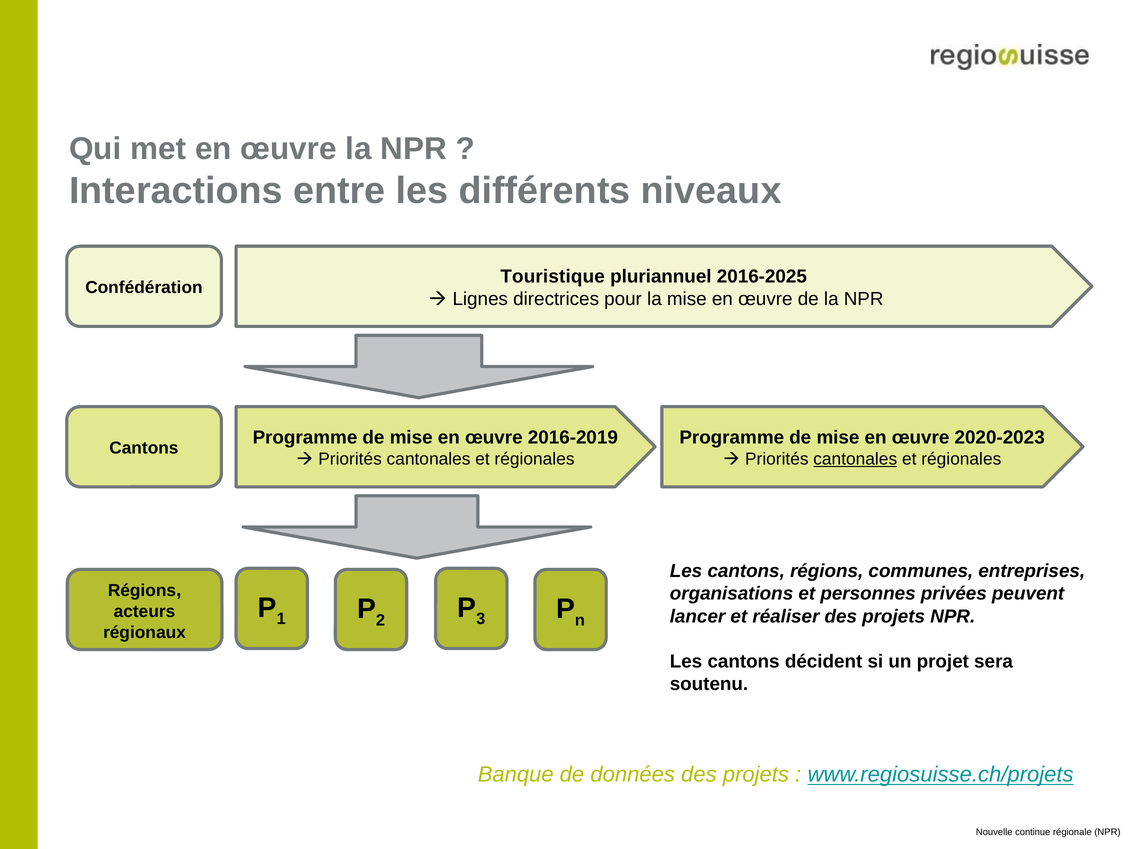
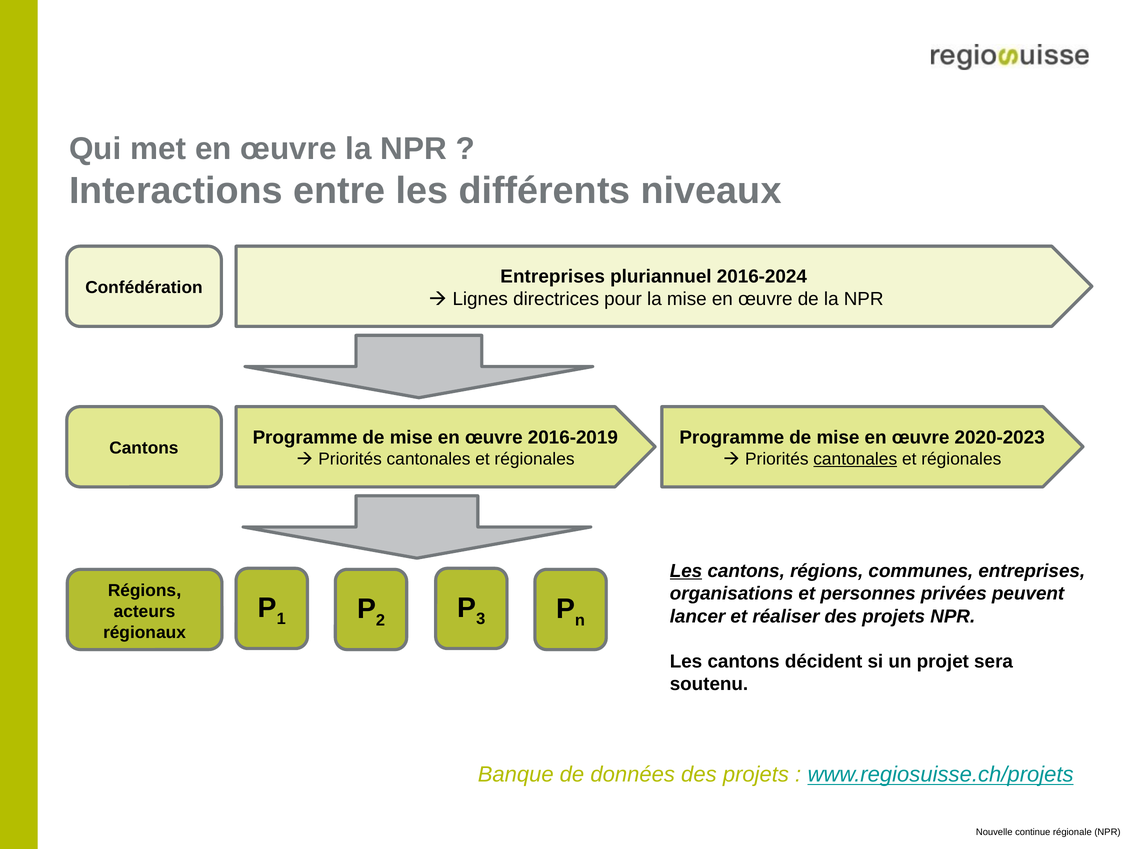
Touristique: Touristique -> Entreprises (553, 276)
2016-2025: 2016-2025 -> 2016-2024 (762, 276)
Les underline: none -> present (686, 571)
